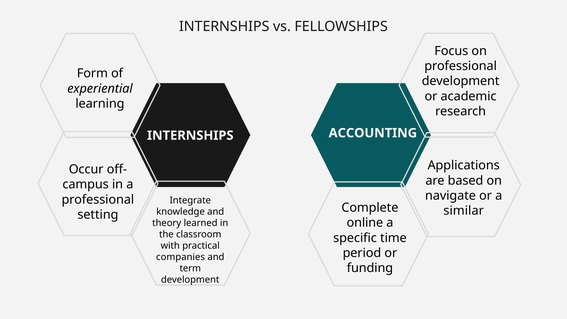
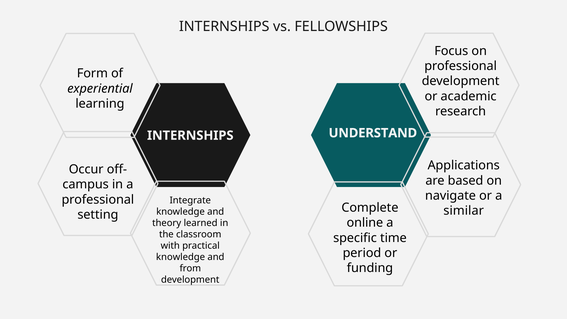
ACCOUNTING: ACCOUNTING -> UNDERSTAND (373, 133)
companies: companies -> knowledge (181, 257)
term: term -> from (190, 268)
